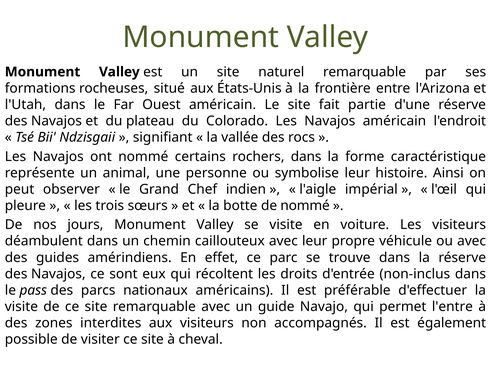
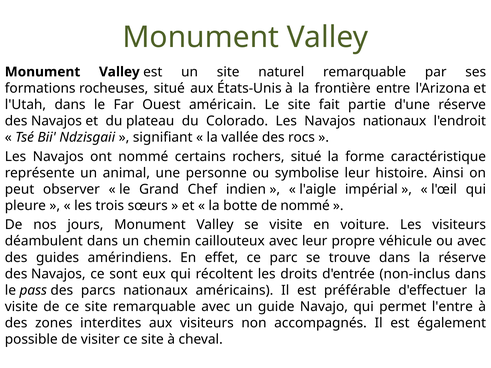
Navajos américain: américain -> nationaux (394, 121)
rochers dans: dans -> situé (306, 157)
